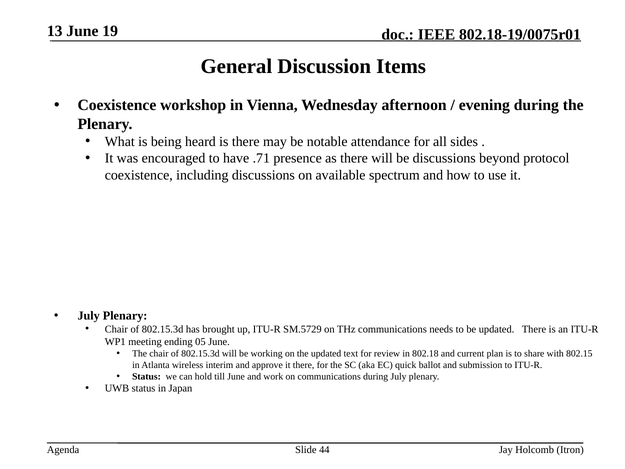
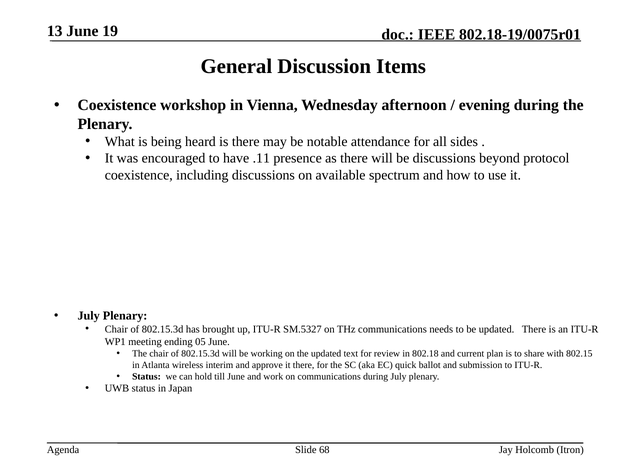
.71: .71 -> .11 (261, 158)
SM.5729: SM.5729 -> SM.5327 (302, 329)
44: 44 -> 68 (324, 450)
